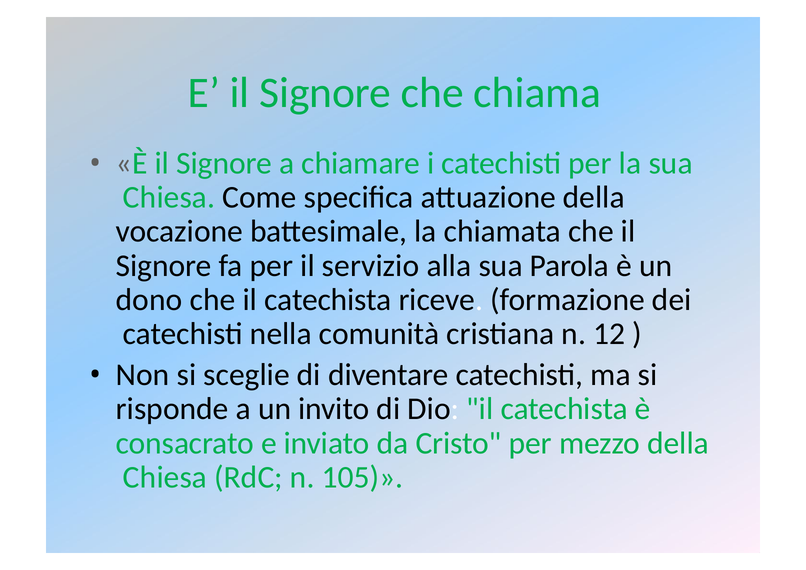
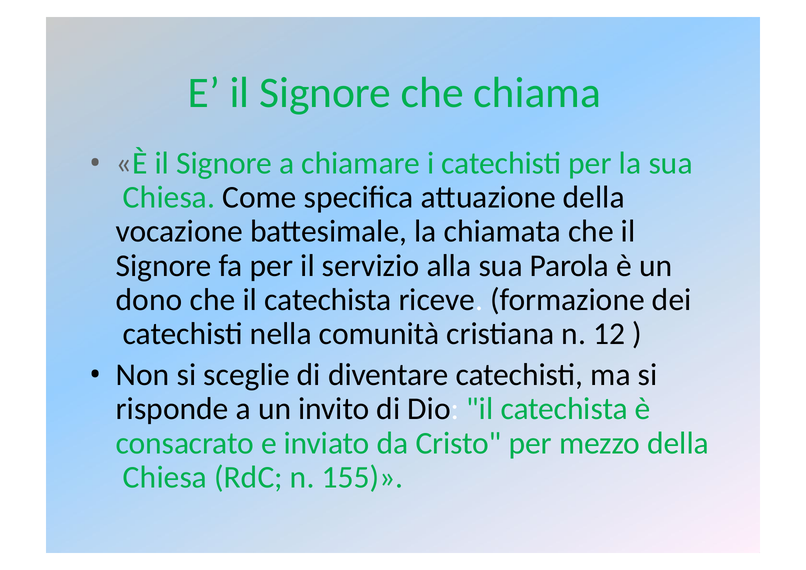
105: 105 -> 155 (362, 477)
